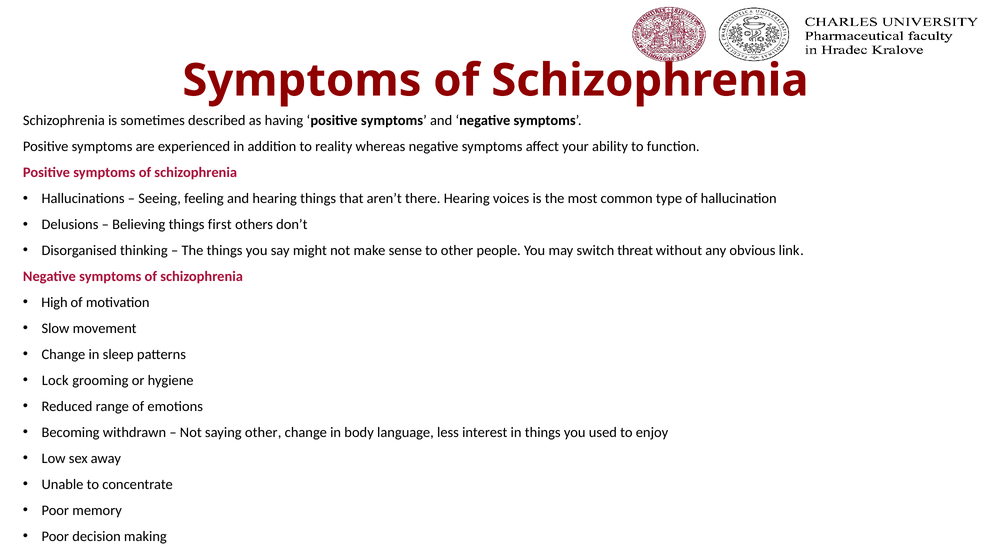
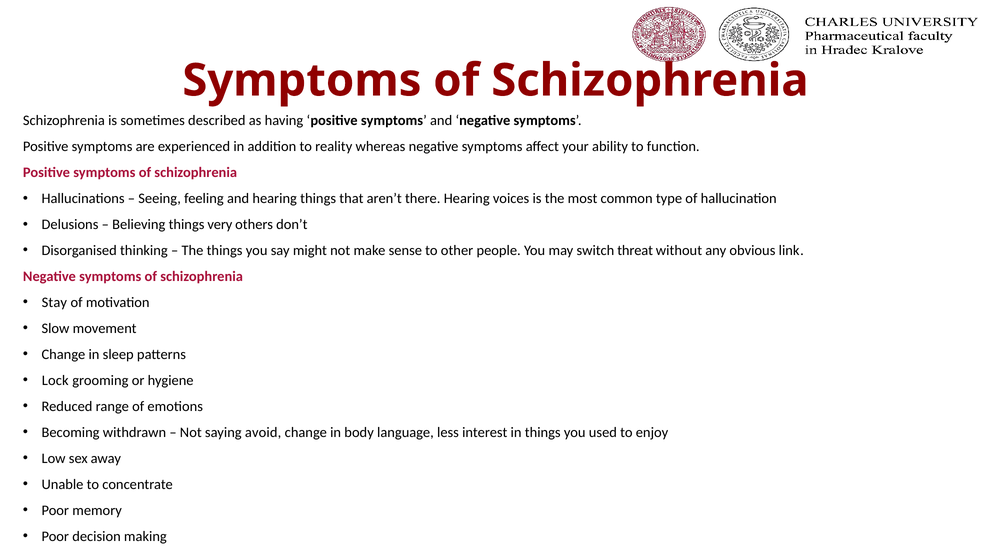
first: first -> very (220, 224)
High: High -> Stay (54, 302)
saying other: other -> avoid (263, 432)
